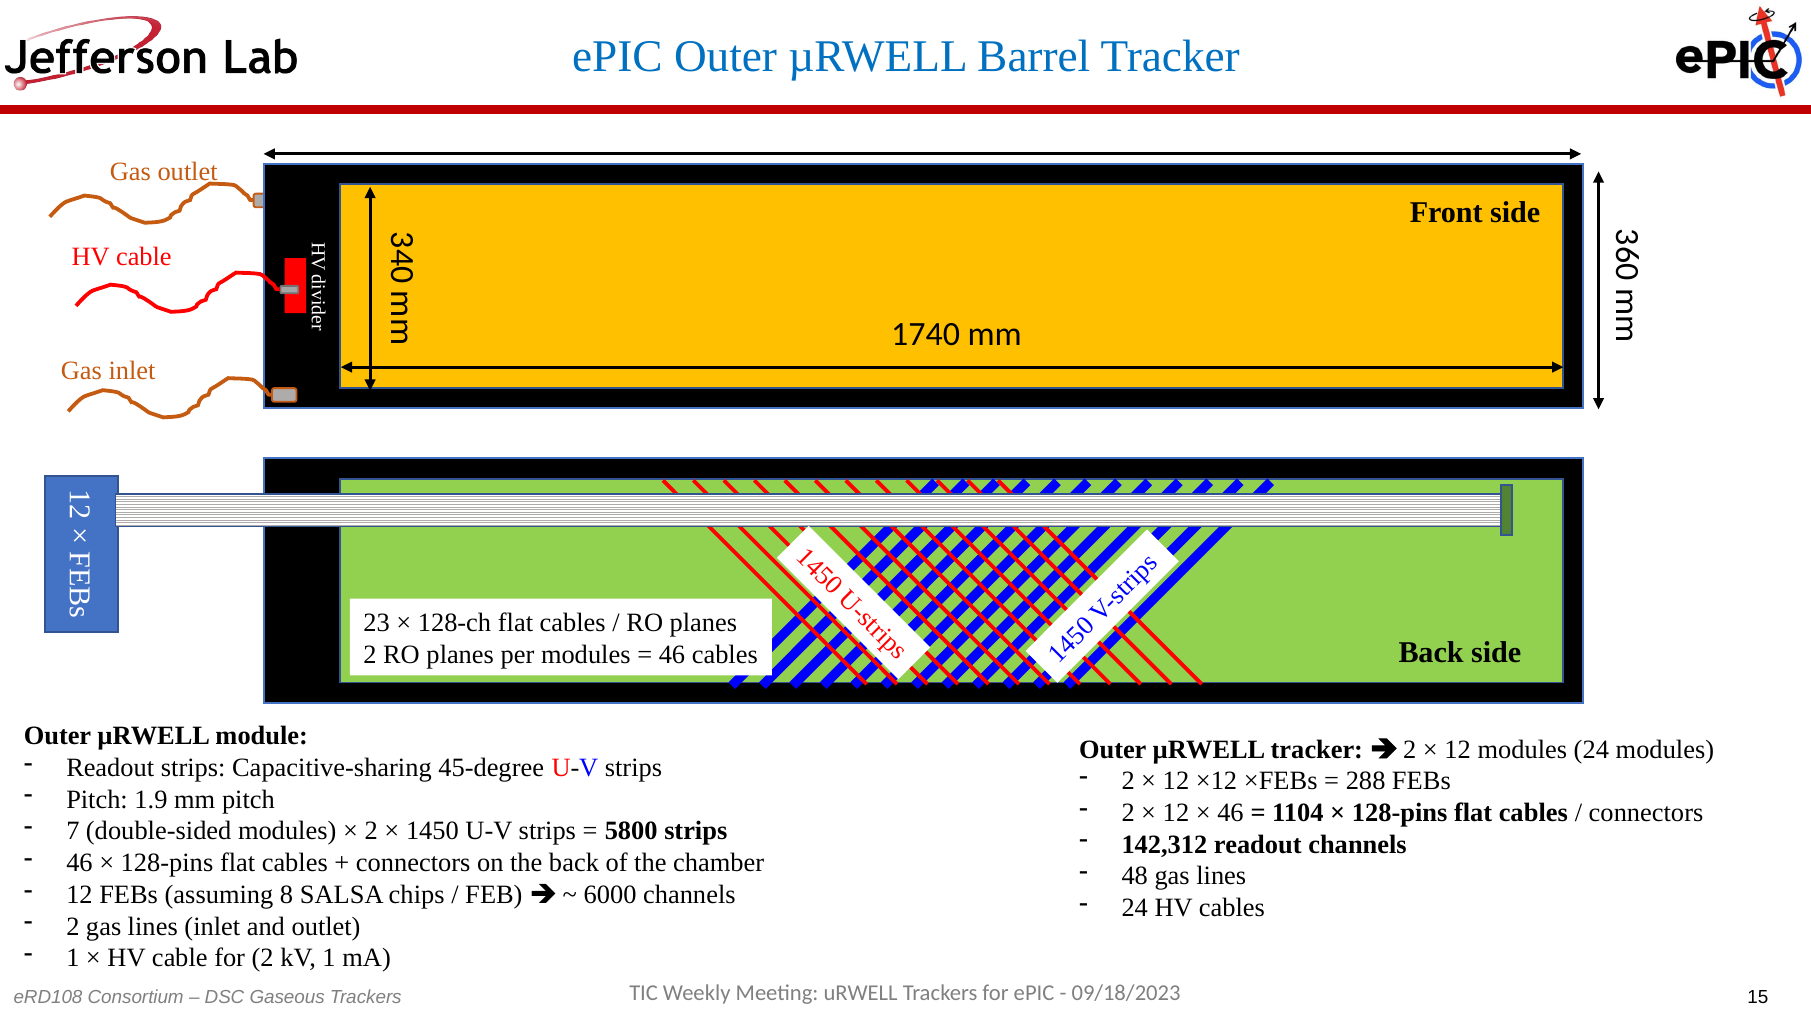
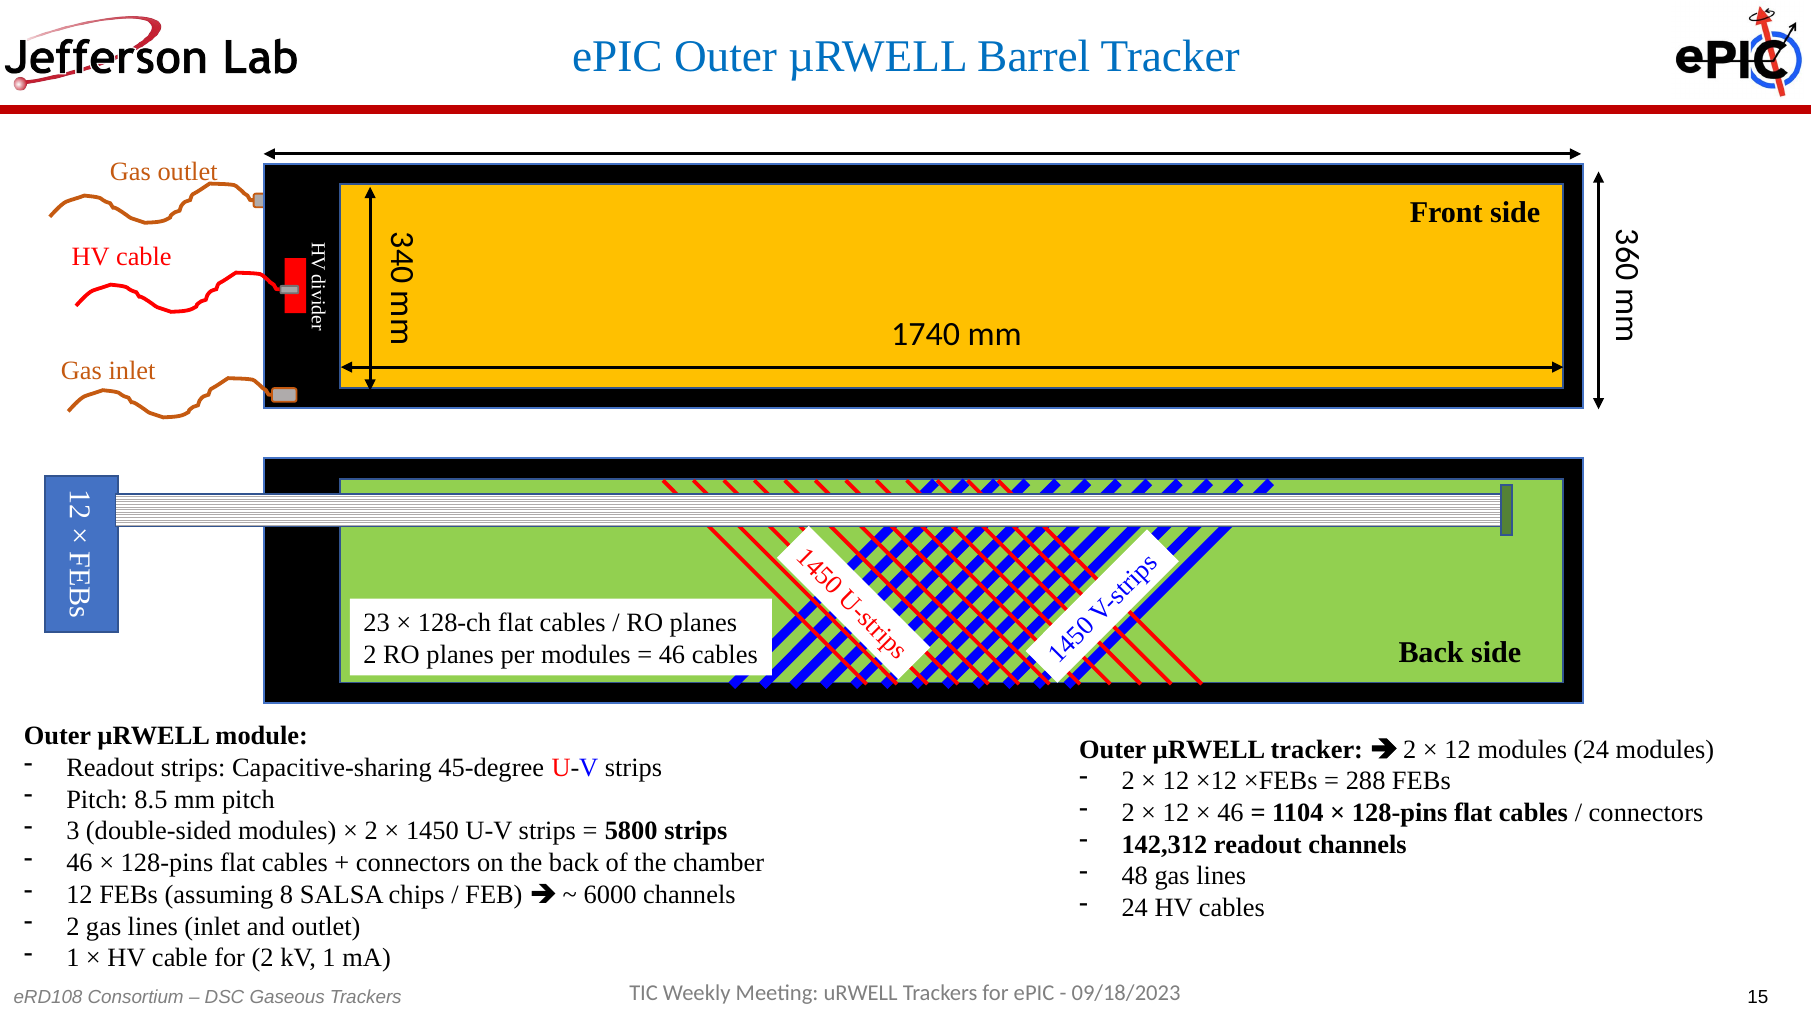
1.9: 1.9 -> 8.5 (151, 799)
7: 7 -> 3 (73, 831)
